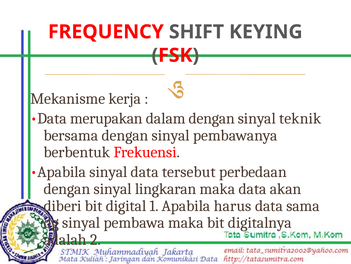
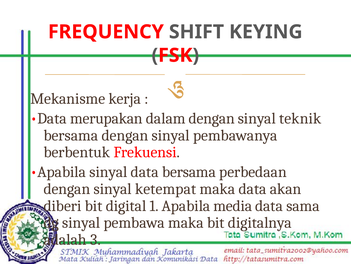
data tersebut: tersebut -> bersama (189, 172)
lingkaran: lingkaran -> ketempat (166, 188)
harus: harus -> media (233, 205)
2: 2 -> 3 (95, 239)
